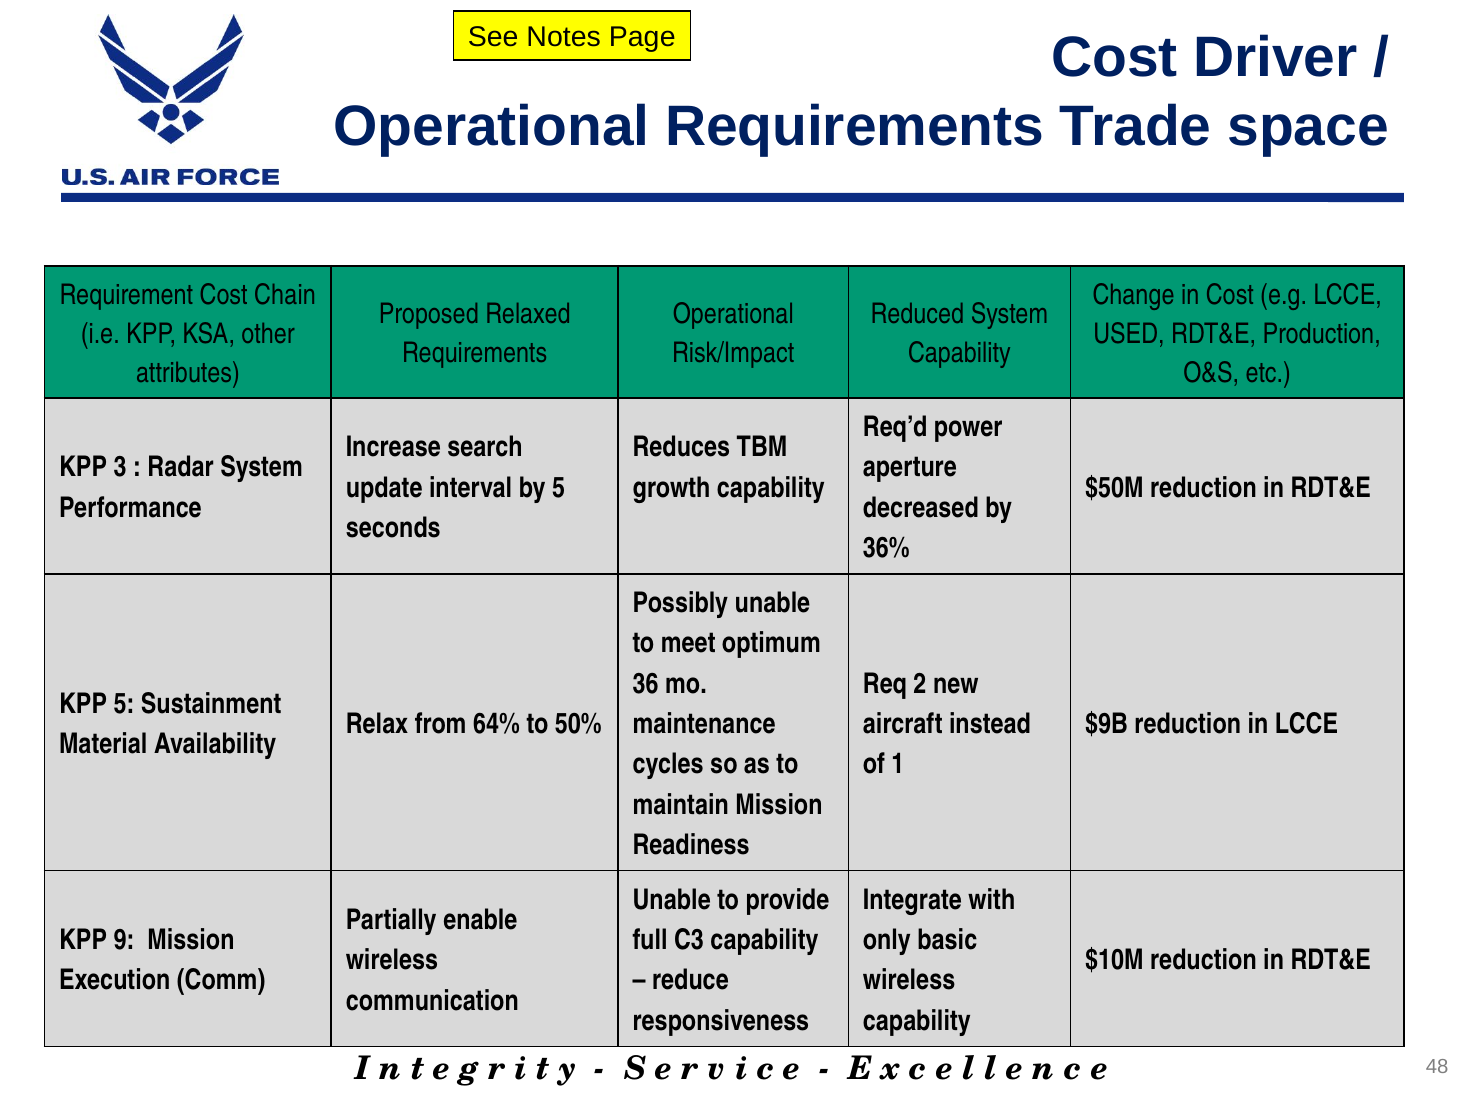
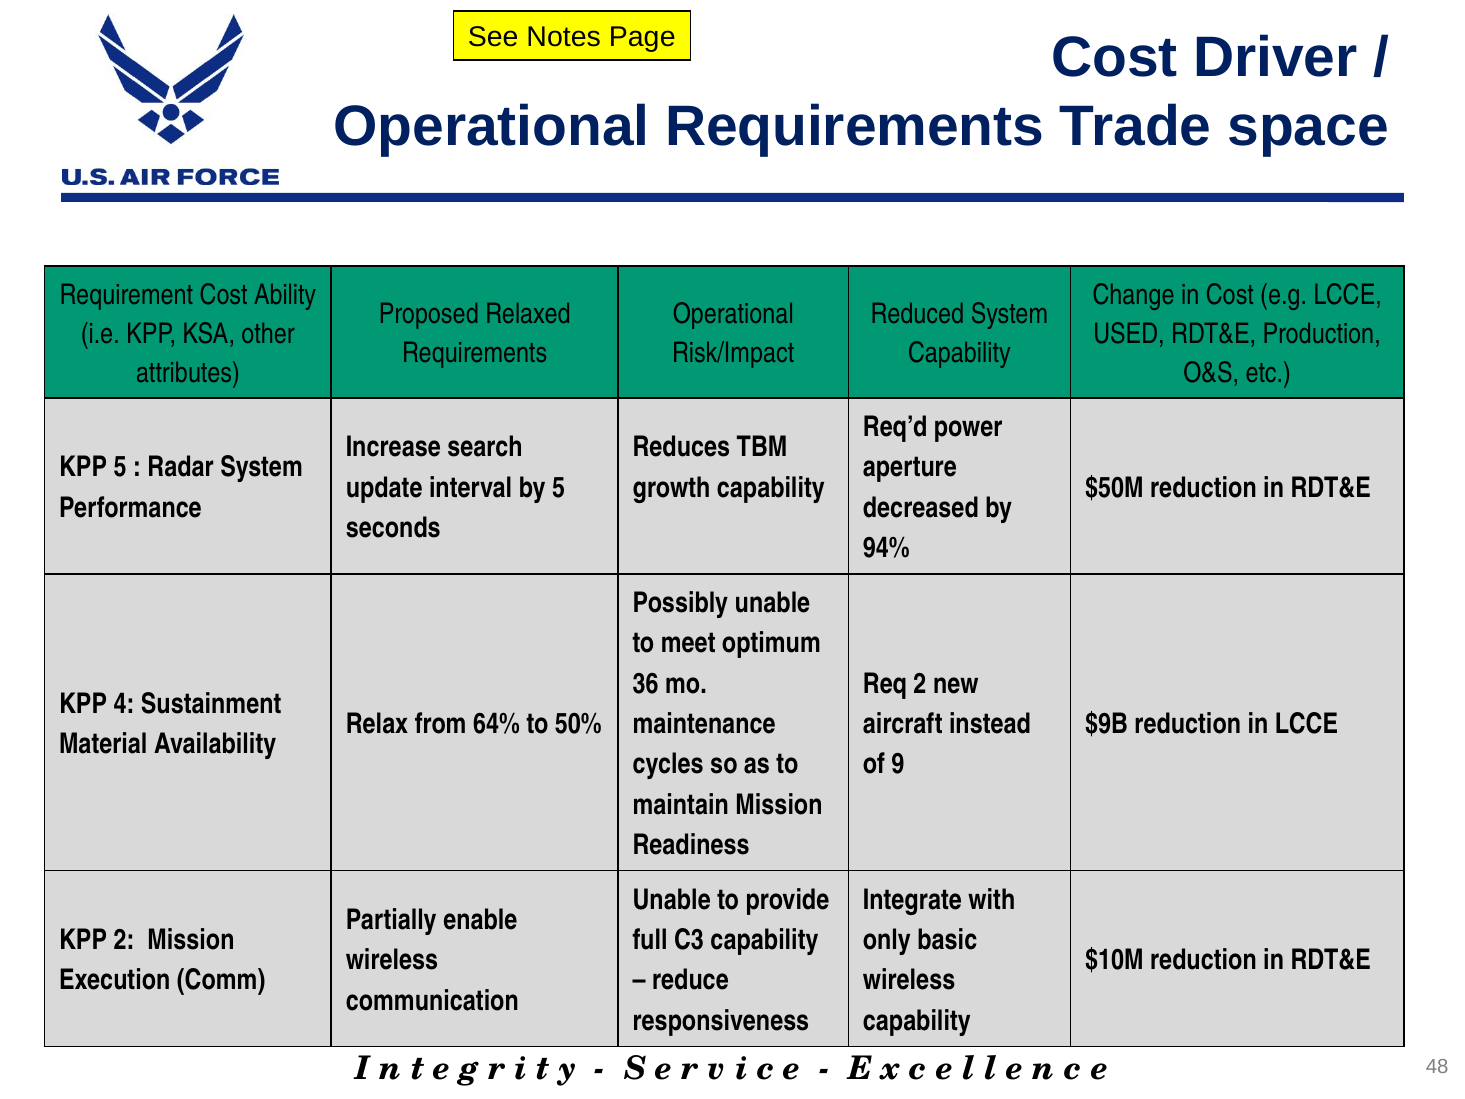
Chain: Chain -> Ability (285, 295)
KPP 3: 3 -> 5 (120, 467)
36%: 36% -> 94% (886, 548)
KPP 5: 5 -> 4 (124, 704)
1: 1 -> 9 (898, 764)
KPP 9: 9 -> 2 (124, 940)
